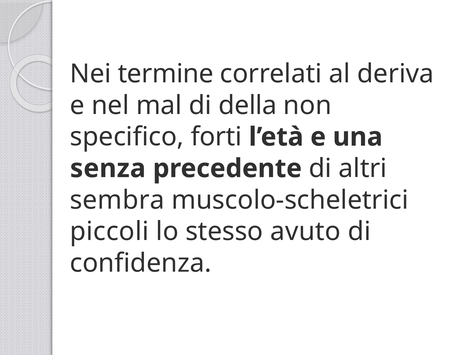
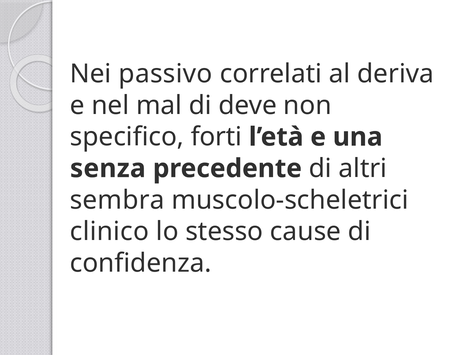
termine: termine -> passivo (165, 74)
della: della -> deve (248, 105)
piccoli: piccoli -> clinico (109, 231)
avuto: avuto -> cause (306, 231)
